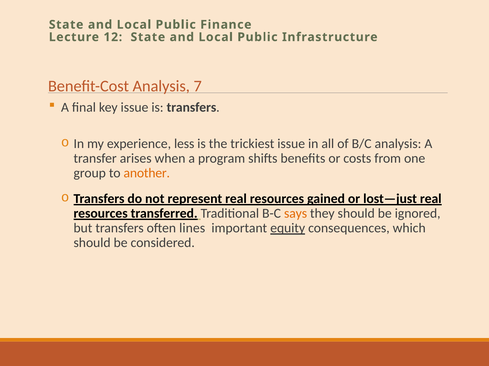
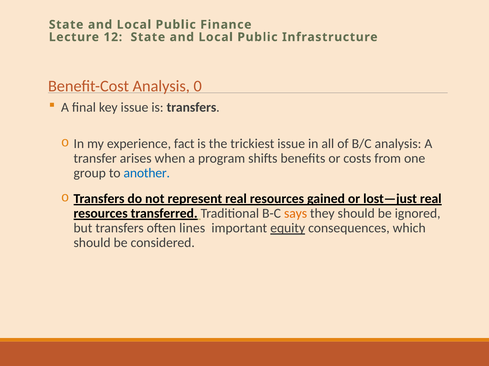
7: 7 -> 0 (198, 86)
less: less -> fact (184, 144)
another colour: orange -> blue (147, 173)
